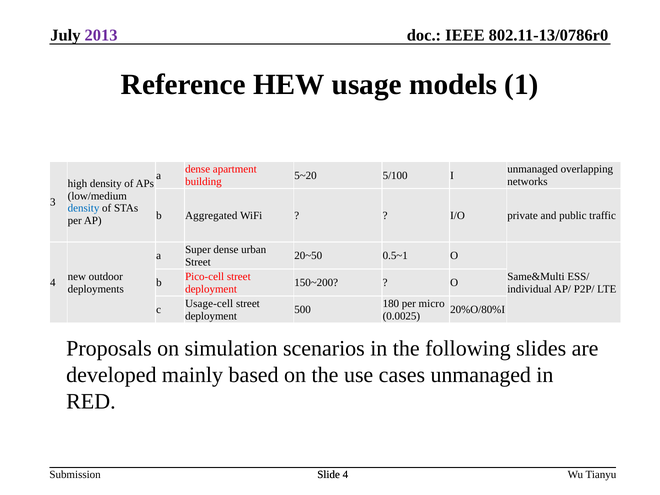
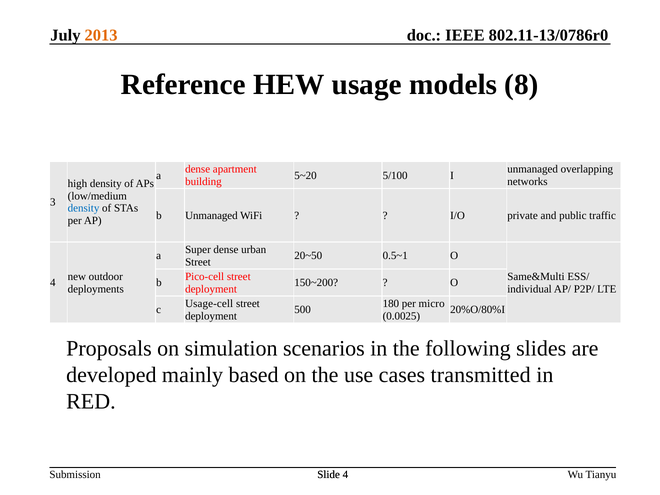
2013 colour: purple -> orange (101, 35)
1: 1 -> 8 (522, 85)
b Aggregated: Aggregated -> Unmanaged (211, 216)
cases unmanaged: unmanaged -> transmitted (481, 375)
